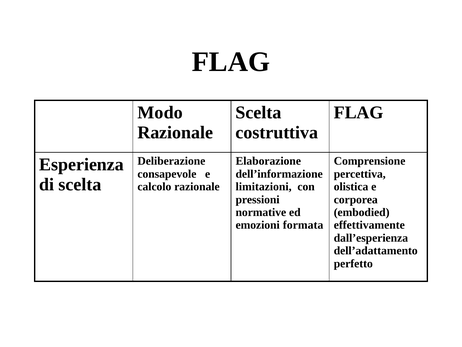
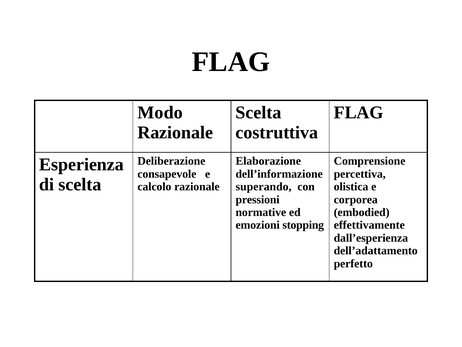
limitazioni: limitazioni -> superando (264, 186)
formata: formata -> stopping (303, 225)
